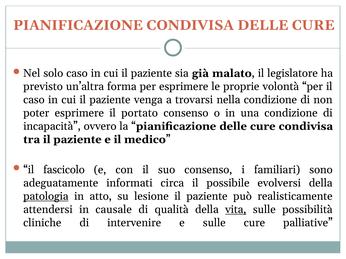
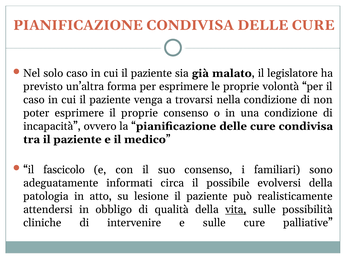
il portato: portato -> proprie (140, 113)
patologia underline: present -> none (46, 197)
causale: causale -> obbligo (114, 210)
